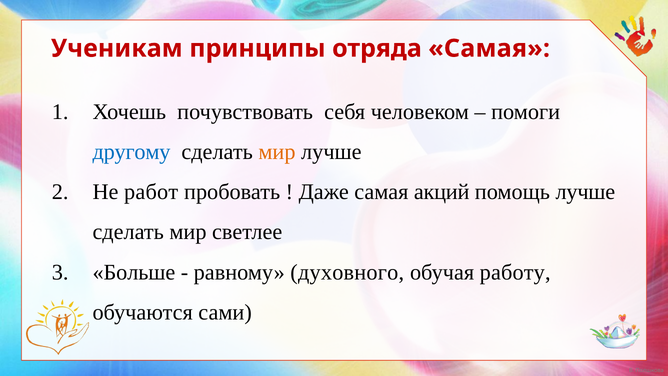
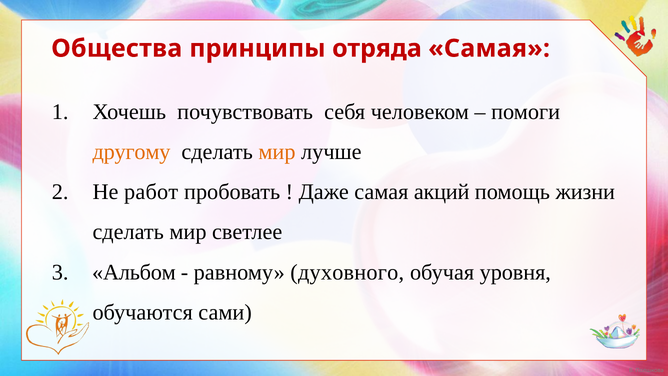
Ученикам: Ученикам -> Общества (117, 48)
другому colour: blue -> orange (131, 152)
помощь лучше: лучше -> жизни (585, 192)
Больше: Больше -> Альбом (134, 272)
работу: работу -> уровня (515, 272)
